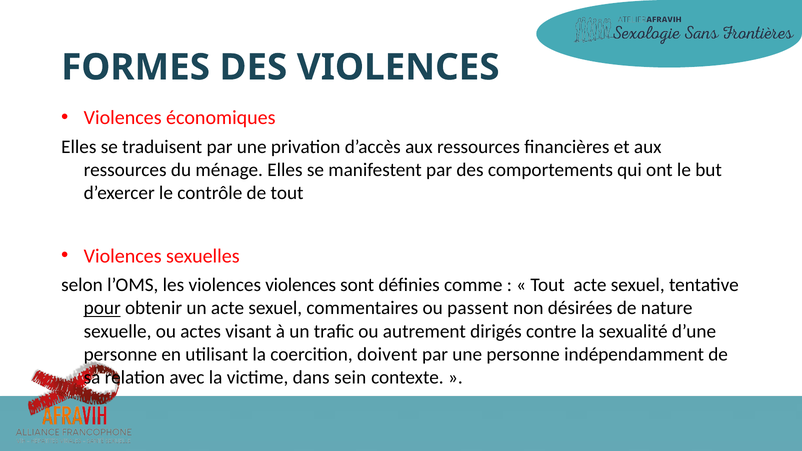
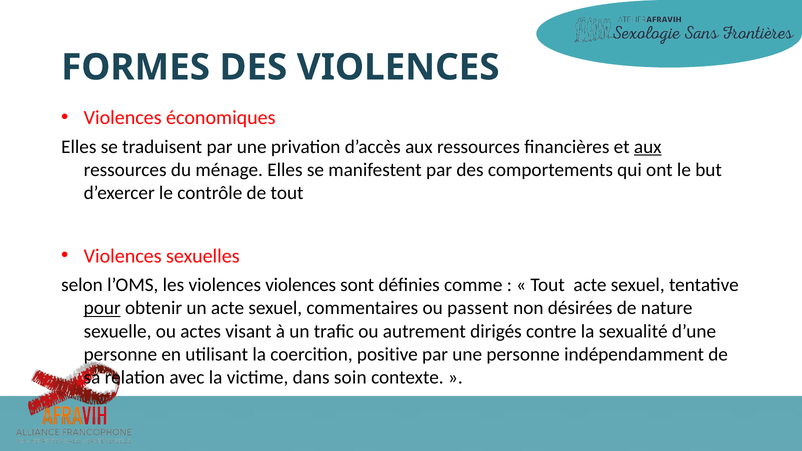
aux underline: none -> present (648, 147)
doivent: doivent -> positive (387, 354)
sein: sein -> soin (350, 377)
